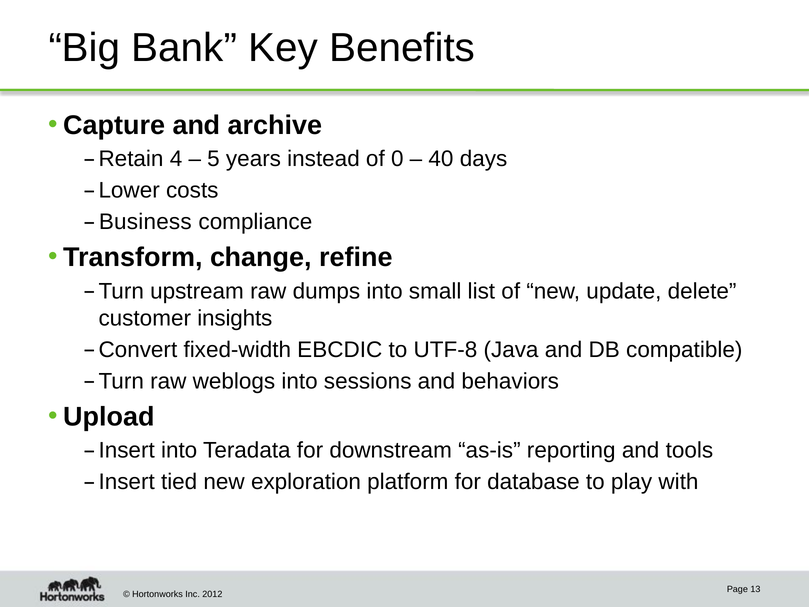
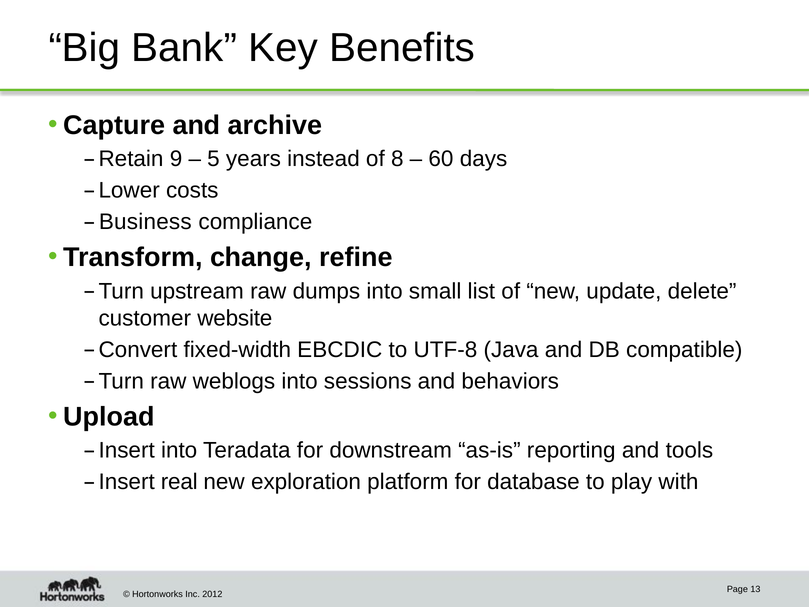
4: 4 -> 9 (176, 159)
0: 0 -> 8 (397, 159)
40: 40 -> 60 (441, 159)
insights: insights -> website (235, 318)
tied: tied -> real (179, 482)
